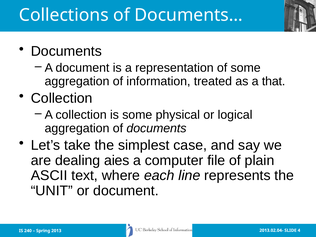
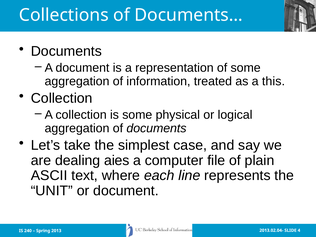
that: that -> this (273, 81)
